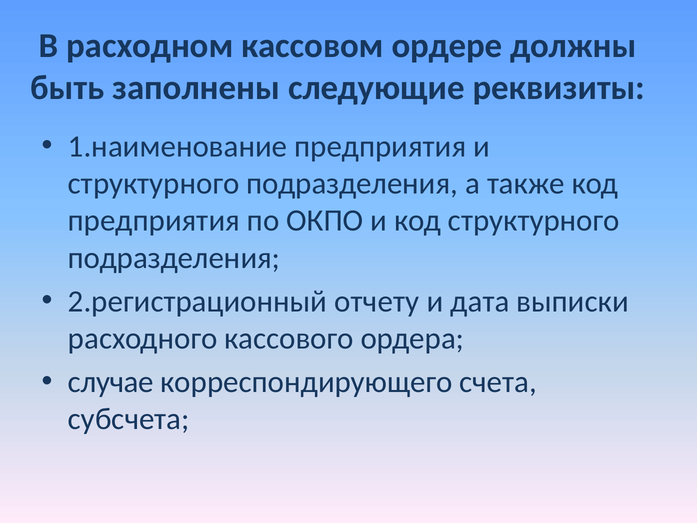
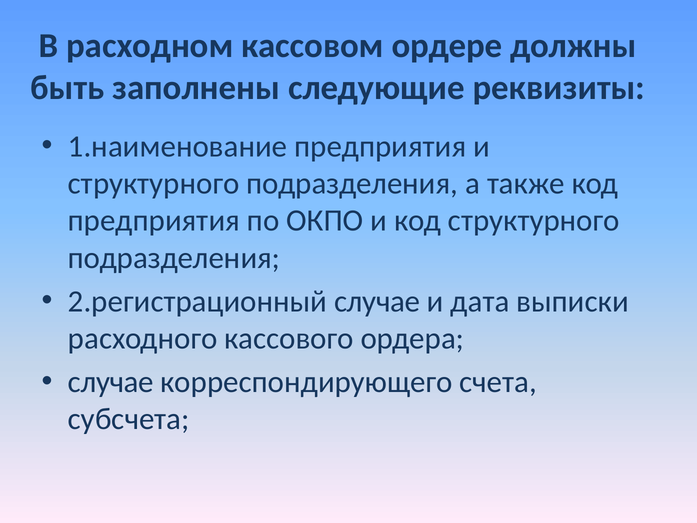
2.регистрационный отчету: отчету -> случае (377, 301)
